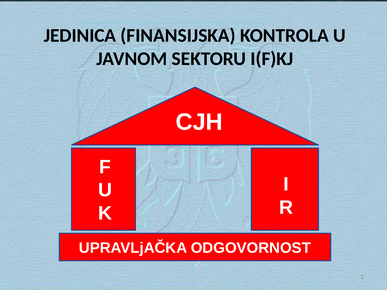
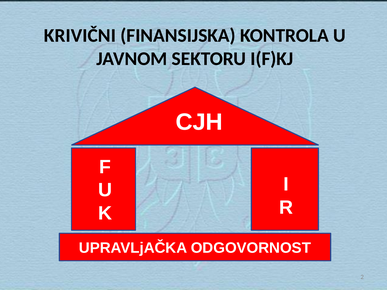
JEDINICA: JEDINICA -> KRIVIČNI (80, 36)
